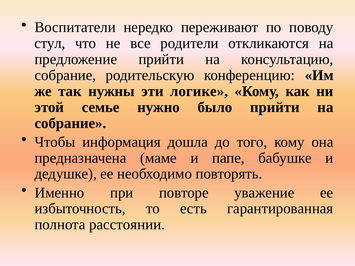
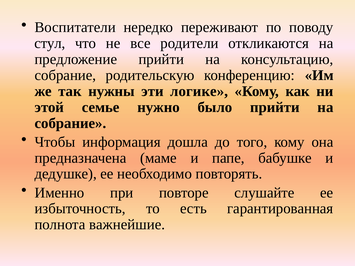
уважение: уважение -> слушайте (264, 193)
расстоянии: расстоянии -> важнейшие (127, 225)
